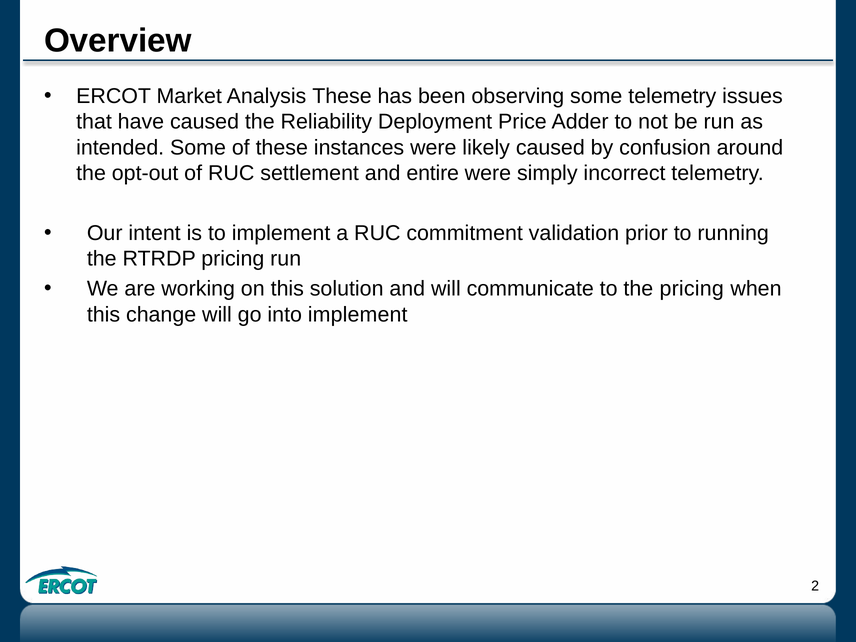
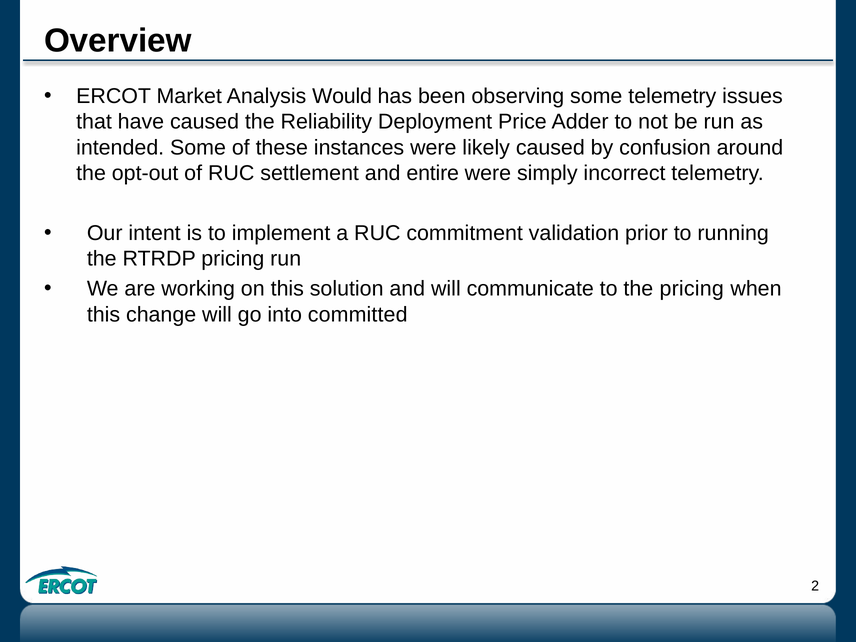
Analysis These: These -> Would (342, 96)
into implement: implement -> committed (358, 314)
